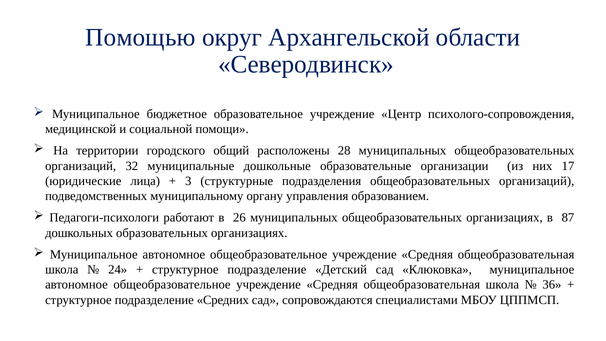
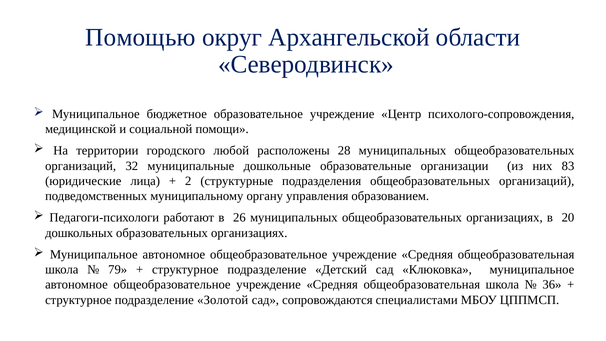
общий: общий -> любой (231, 151)
17: 17 -> 83 (568, 166)
3: 3 -> 2 (188, 181)
87: 87 -> 20 (568, 218)
24: 24 -> 79 (118, 269)
Средних: Средних -> Золотой (223, 300)
